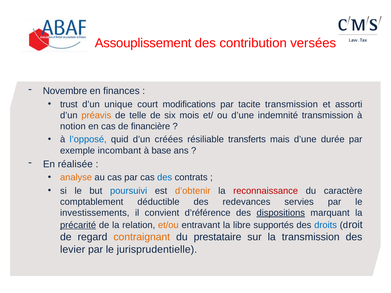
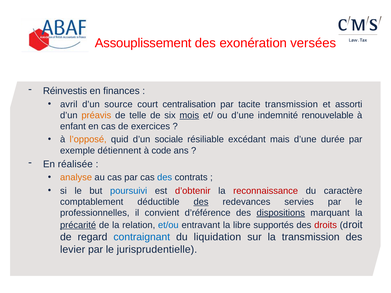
contribution: contribution -> exonération (253, 43)
Novembre: Novembre -> Réinvestis (65, 91)
trust: trust -> avril (69, 104)
unique: unique -> source (118, 104)
modifications: modifications -> centralisation (189, 104)
mois underline: none -> present (189, 115)
indemnité transmission: transmission -> renouvelable (328, 115)
notion: notion -> enfant (73, 126)
financière: financière -> exercices (151, 126)
l’opposé colour: blue -> orange (88, 140)
créées: créées -> sociale (169, 140)
transferts: transferts -> excédant (247, 140)
incombant: incombant -> détiennent (119, 151)
base: base -> code (161, 151)
d’obtenir colour: orange -> red (193, 191)
des underline: none -> present (201, 202)
investissements: investissements -> professionnelles (95, 213)
et/ou colour: orange -> blue (168, 225)
droits colour: blue -> red (326, 225)
contraignant colour: orange -> blue (142, 237)
prestataire: prestataire -> liquidation (217, 237)
